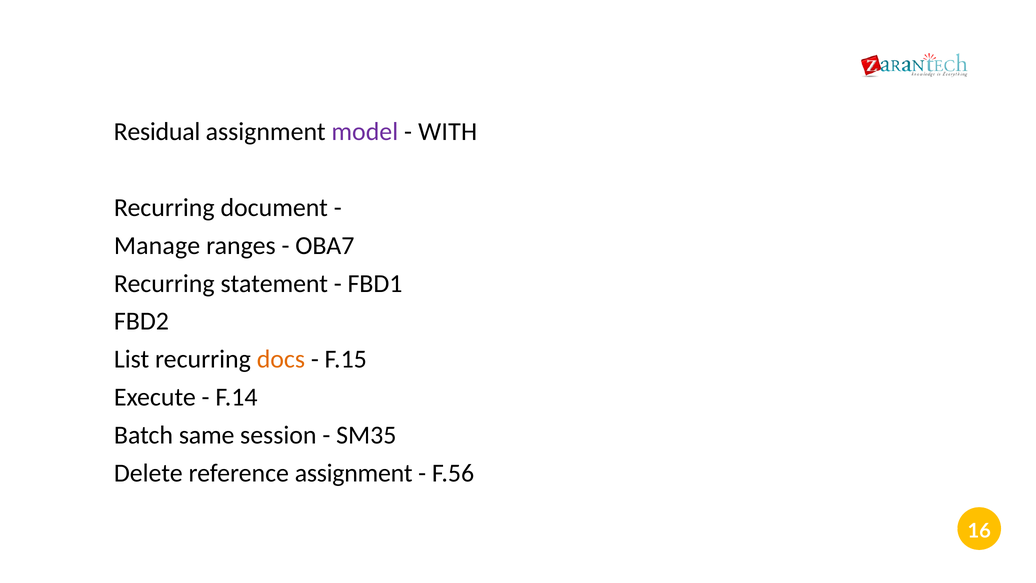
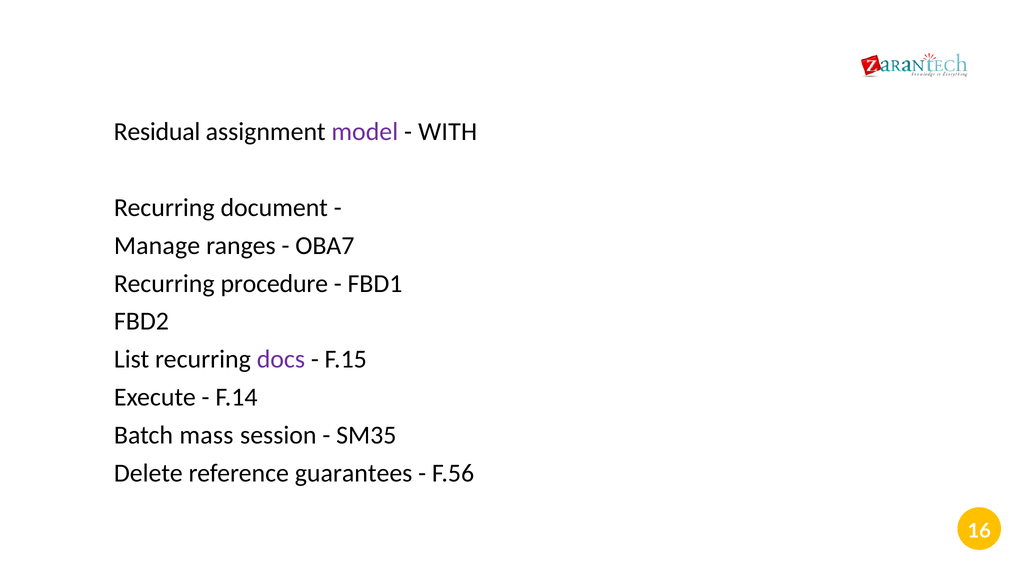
statement: statement -> procedure (274, 283)
docs colour: orange -> purple (281, 359)
same: same -> mass (206, 435)
reference assignment: assignment -> guarantees (354, 473)
